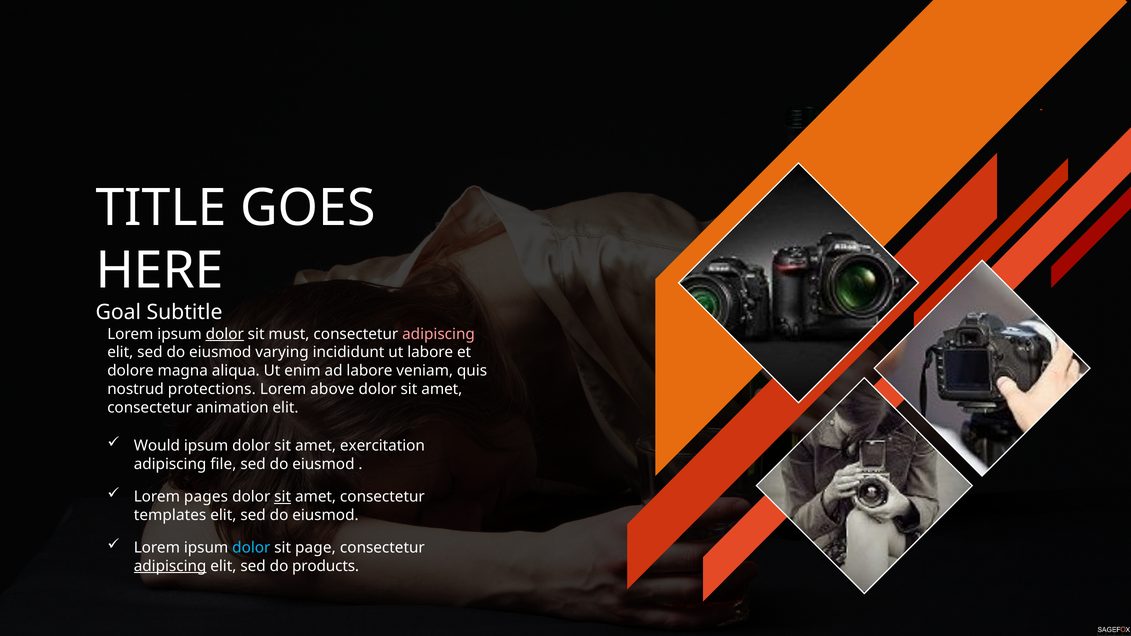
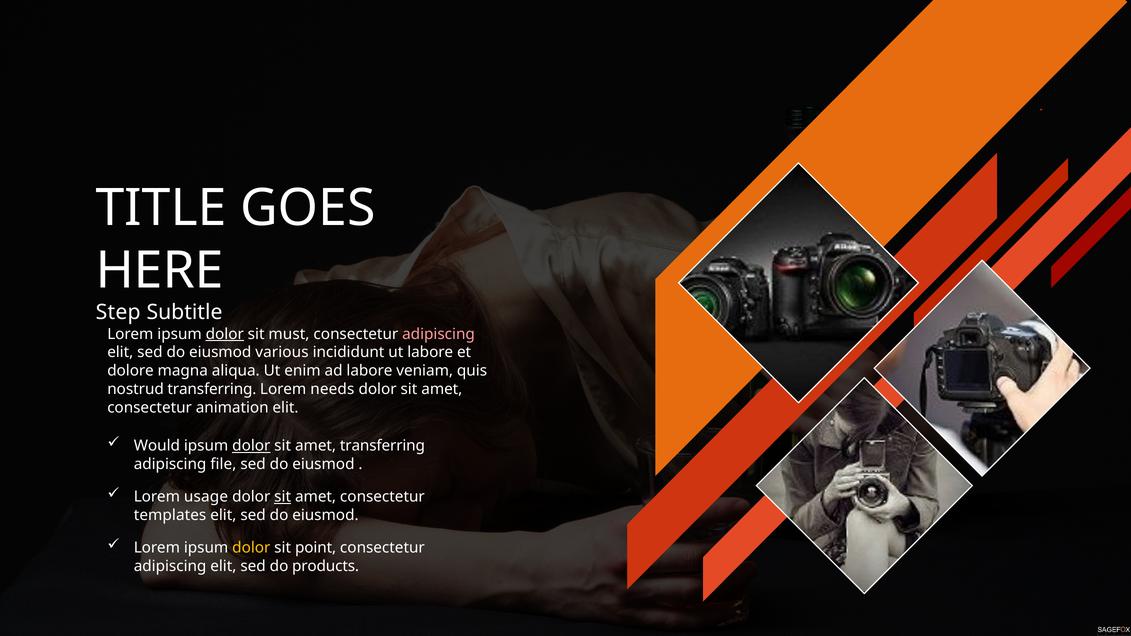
Goal: Goal -> Step (118, 312)
varying: varying -> various (282, 353)
nostrud protections: protections -> transferring (212, 389)
above: above -> needs (332, 389)
dolor underline: none -> present (251, 446)
amet exercitation: exercitation -> transferring (382, 446)
pages: pages -> usage (206, 497)
dolor colour: light blue -> yellow (251, 548)
page: page -> point (316, 548)
adipiscing underline: present -> none (170, 566)
